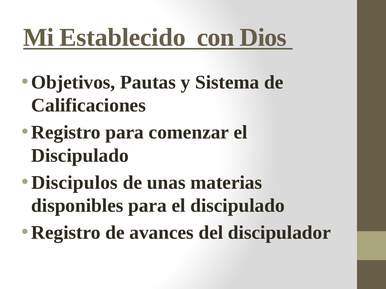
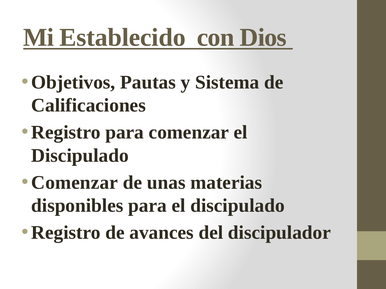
Discipulos: Discipulos -> Comenzar (75, 183)
